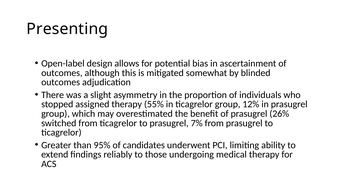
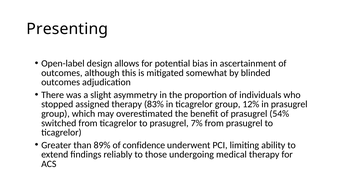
55%: 55% -> 83% (154, 105)
26%: 26% -> 54% (279, 114)
95%: 95% -> 89% (102, 145)
candidates: candidates -> confidence (144, 145)
